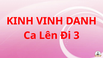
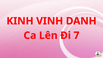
3: 3 -> 7 (77, 35)
